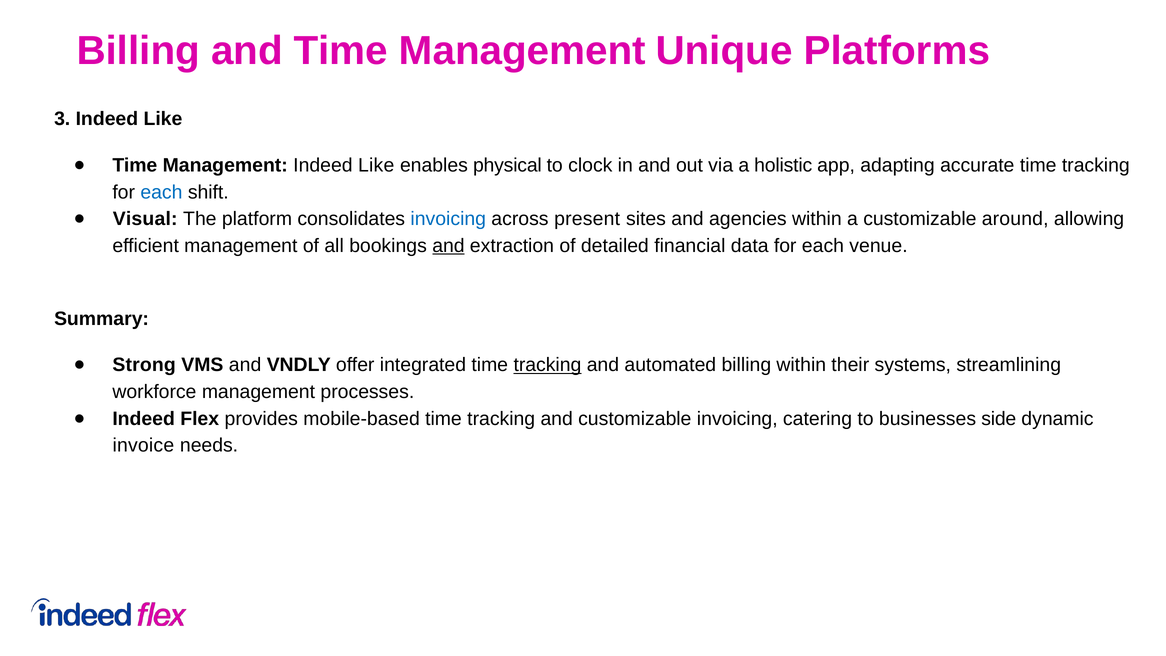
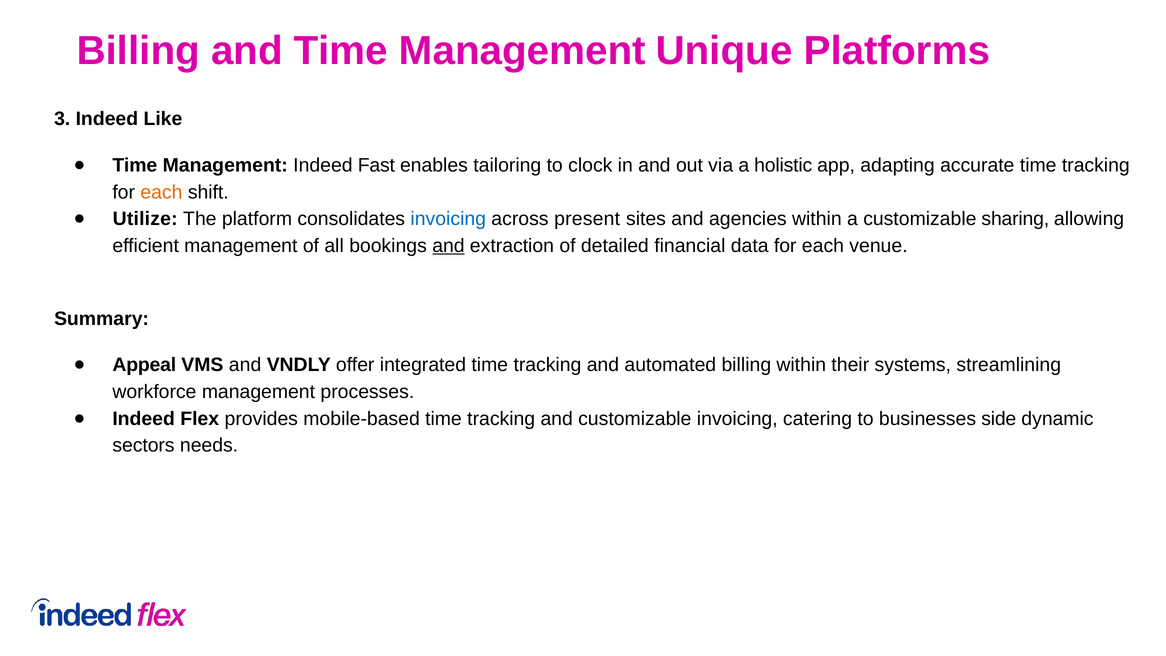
Management Indeed Like: Like -> Fast (376, 165)
physical: physical -> tailoring (507, 165)
each colour: blue -> orange (161, 192)
Visual: Visual -> Utilize (145, 219)
around: around -> sharing (1015, 219)
Strong: Strong -> Appeal (144, 365)
tracking underline: present -> none (547, 365)
invoice: invoice -> sectors (144, 445)
